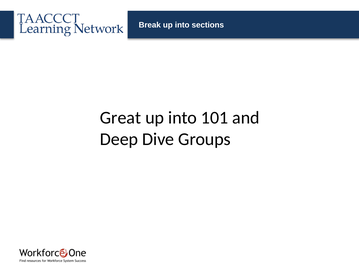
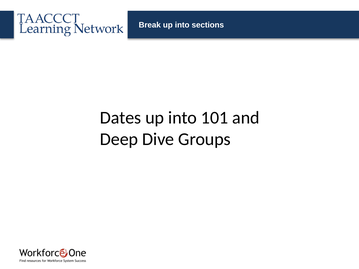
Great: Great -> Dates (121, 118)
